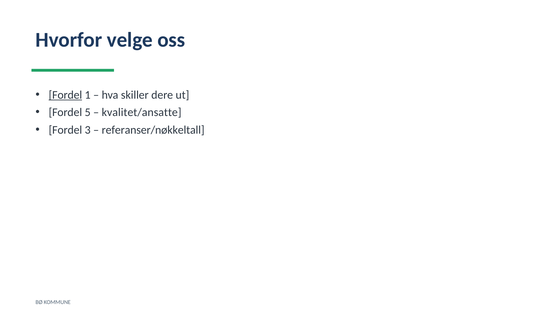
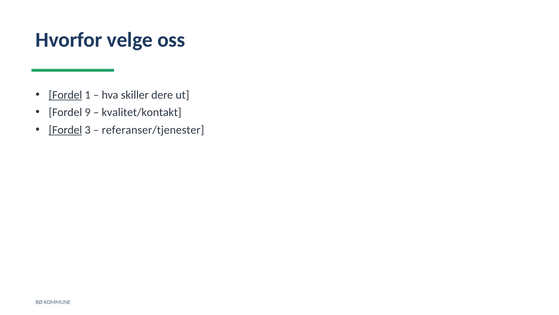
5: 5 -> 9 (88, 112)
kvalitet/ansatte: kvalitet/ansatte -> kvalitet/kontakt (142, 112)
Fordel underline: none -> present (65, 130)
referanser/nøkkeltall: referanser/nøkkeltall -> referanser/tjenester (153, 130)
